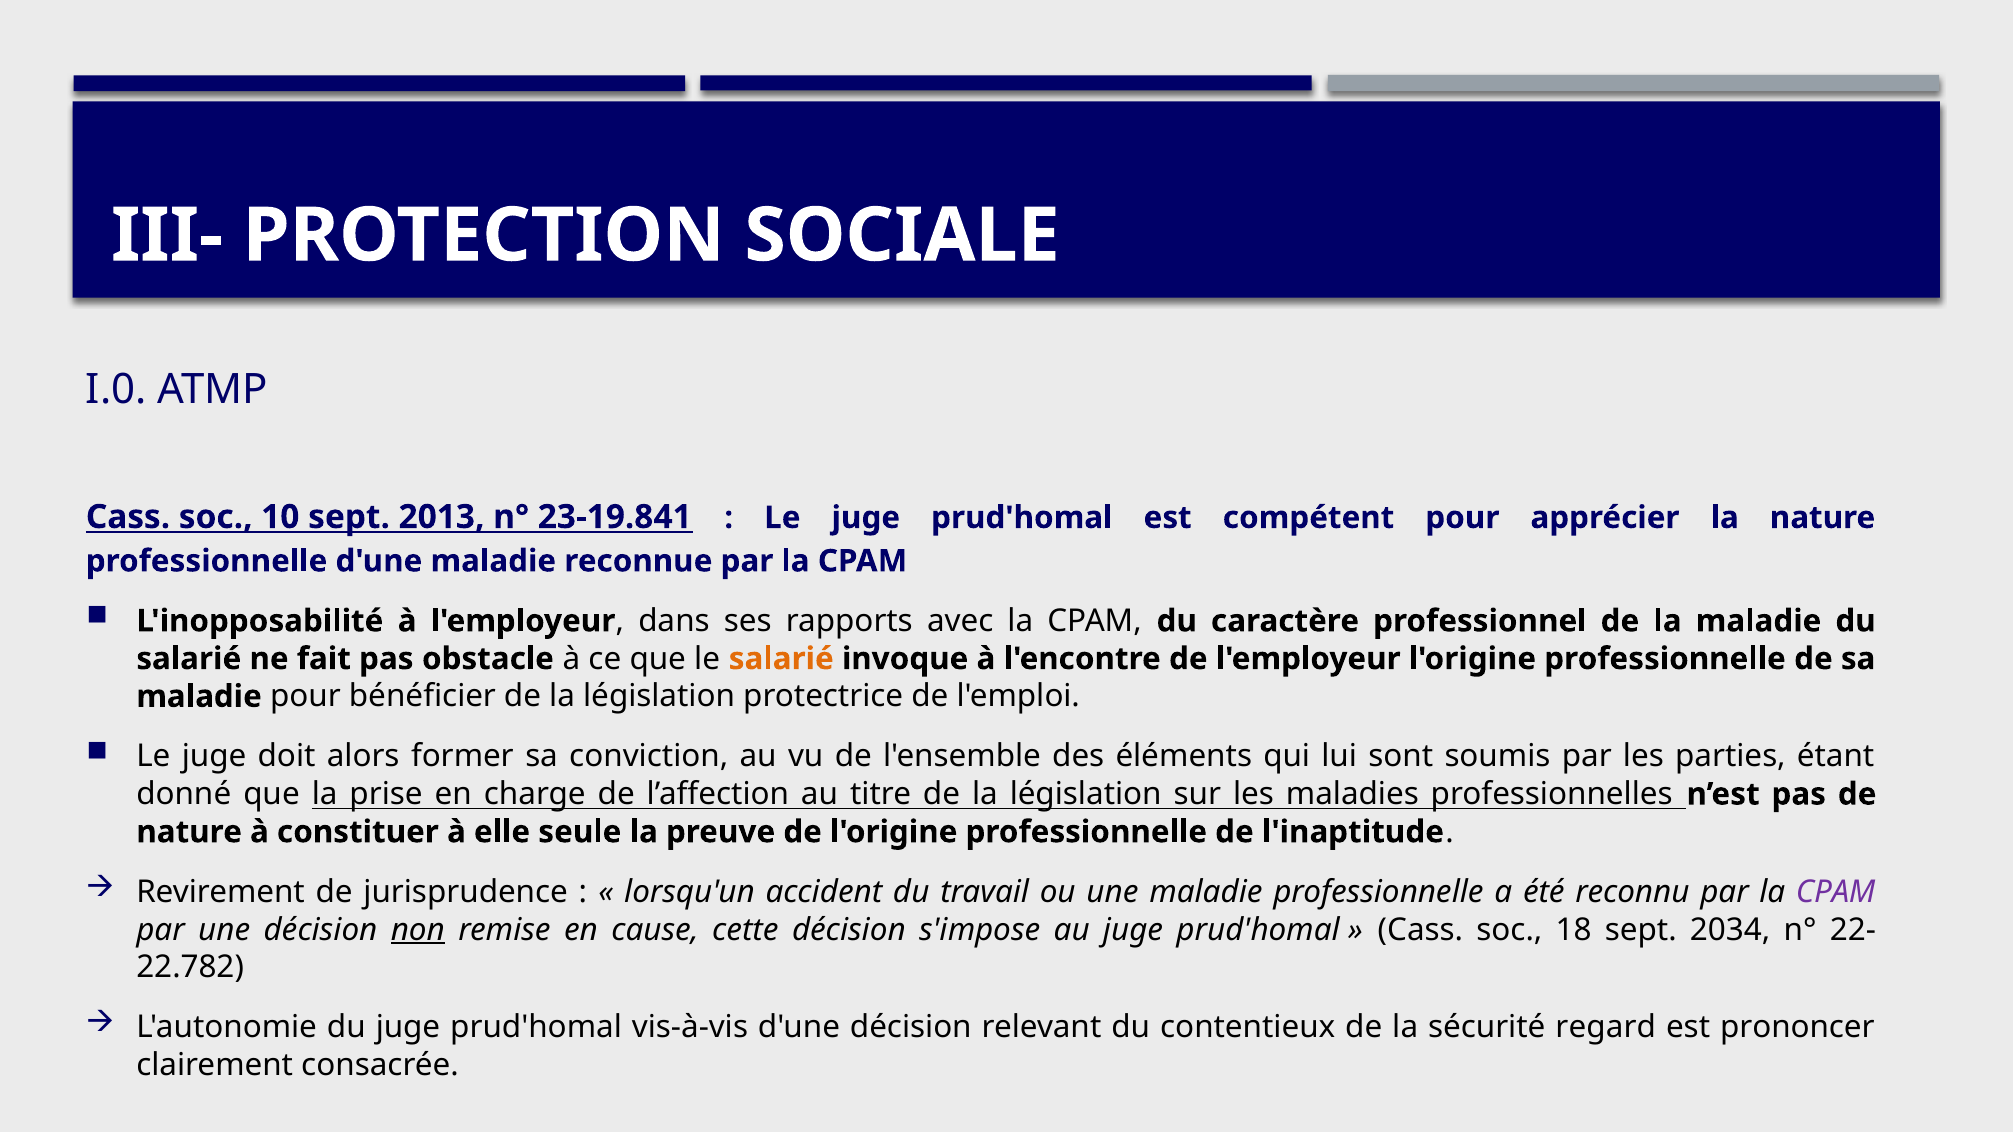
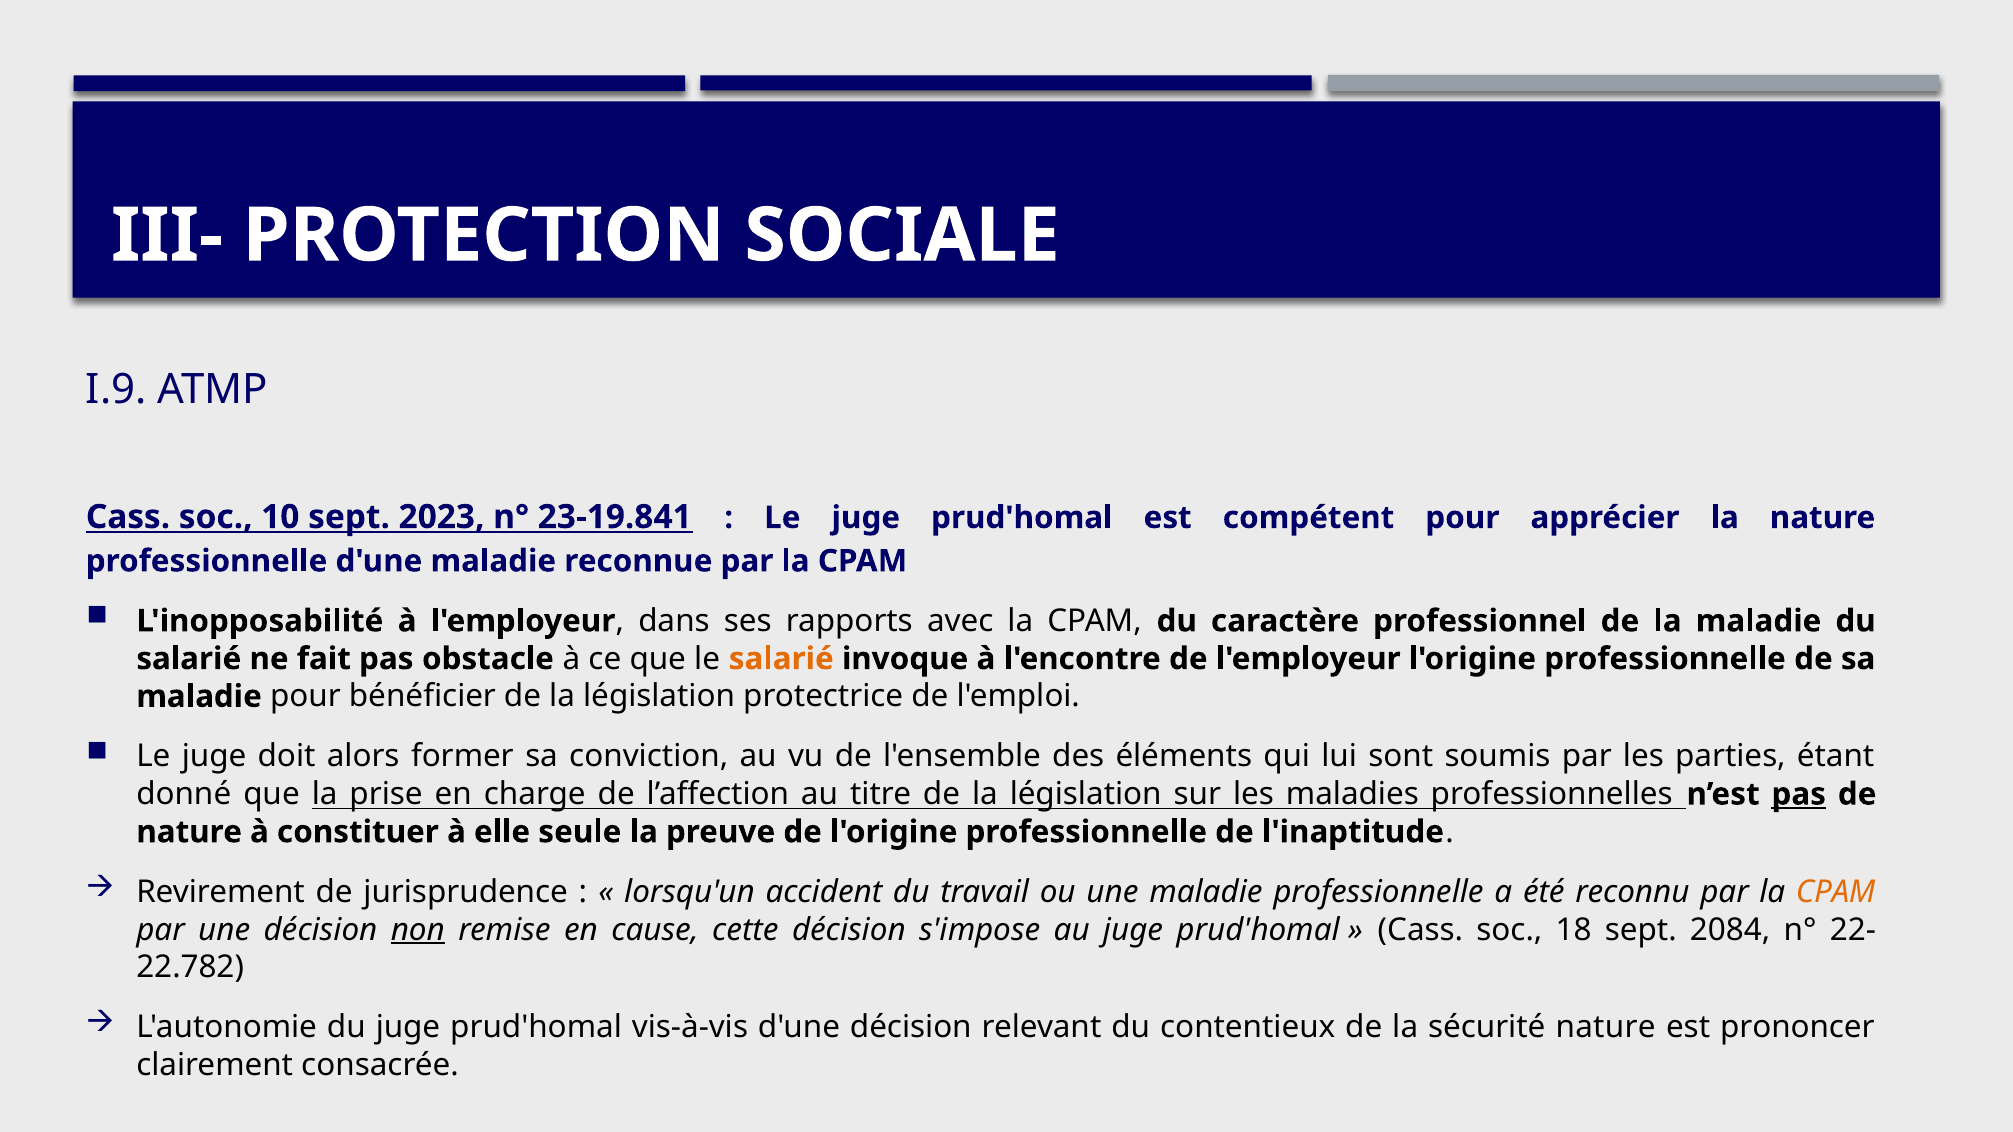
I.0: I.0 -> I.9 (116, 390)
2013: 2013 -> 2023 (442, 517)
pas underline: none -> present (1799, 794)
CPAM colour: purple -> orange (1836, 892)
2034: 2034 -> 2084 (1730, 930)
sécurité regard: regard -> nature (1606, 1028)
